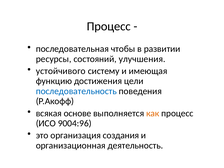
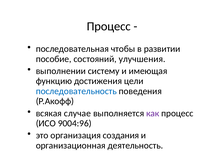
ресурсы: ресурсы -> пособие (54, 59)
устойчивого: устойчивого -> выполнении (61, 71)
основе: основе -> случае (77, 113)
как colour: orange -> purple (153, 113)
